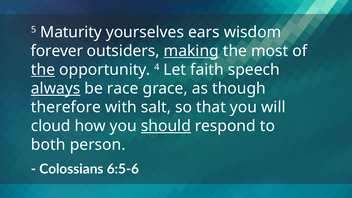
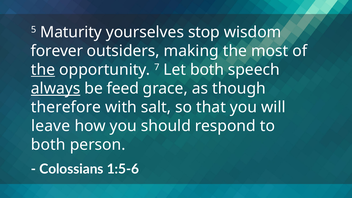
ears: ears -> stop (204, 32)
making underline: present -> none (191, 51)
4: 4 -> 7 (157, 67)
Let faith: faith -> both (207, 70)
race: race -> feed (123, 88)
cloud: cloud -> leave (51, 126)
should underline: present -> none (166, 126)
6:5-6: 6:5-6 -> 1:5-6 (123, 169)
